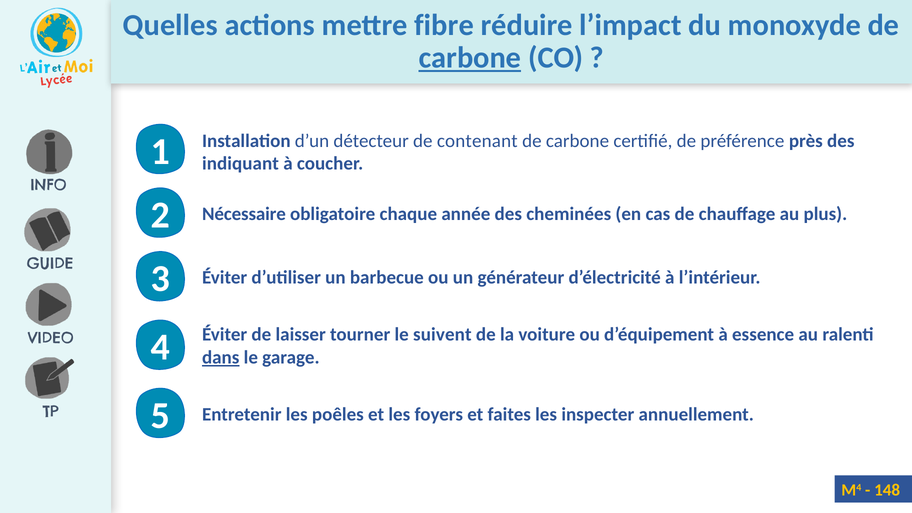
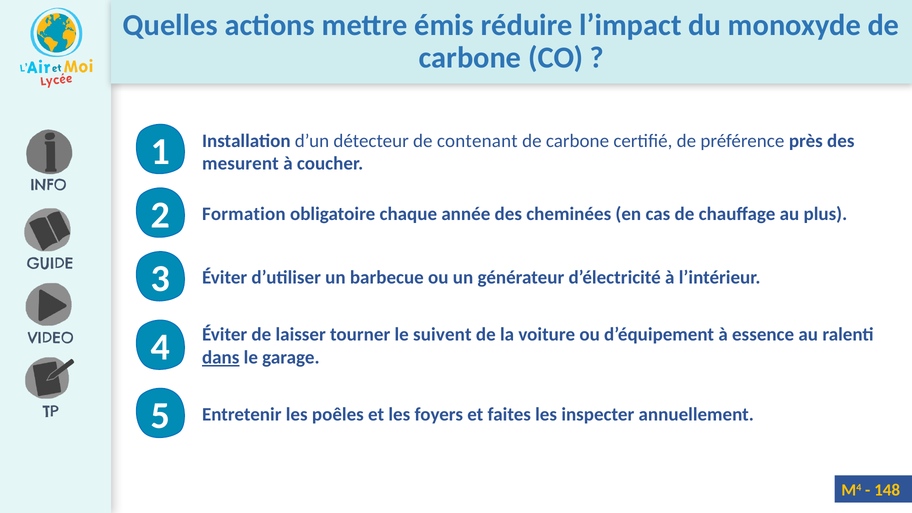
fibre: fibre -> émis (444, 25)
carbone underline: present -> none (470, 58)
indiquant: indiquant -> mesurent (240, 164)
Nécessaire: Nécessaire -> Formation (244, 214)
